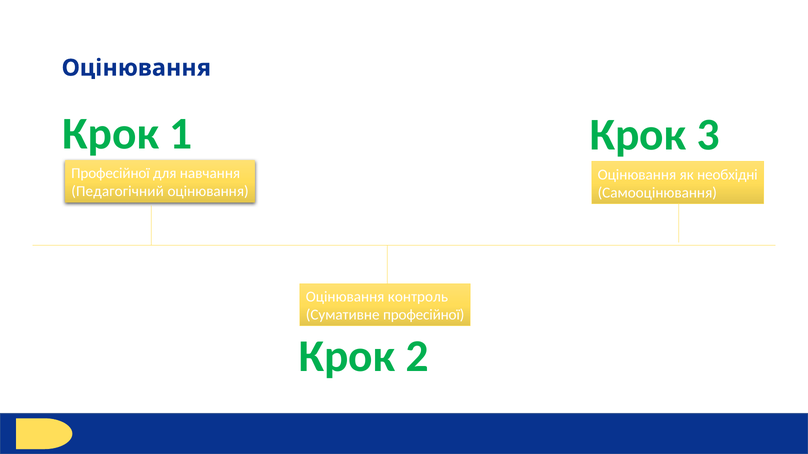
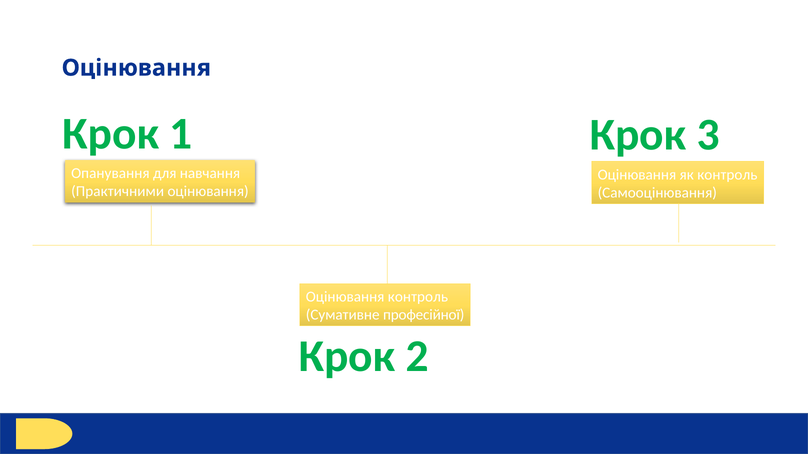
Професійної: Професійної -> Опанування (110, 173)
як необхідні: необхідні -> контроль (727, 175)
Педагогічний: Педагогічний -> Практичними (118, 192)
